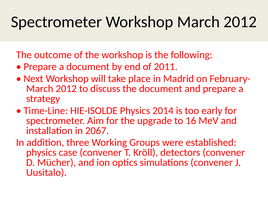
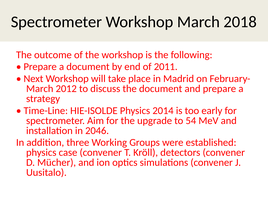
Workshop March 2012: 2012 -> 2018 (240, 22)
16: 16 -> 54 (191, 121)
2067: 2067 -> 2046 (97, 131)
